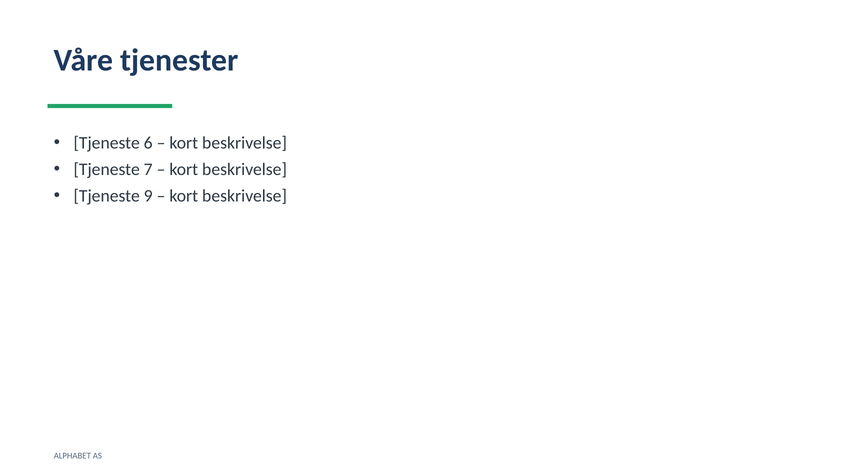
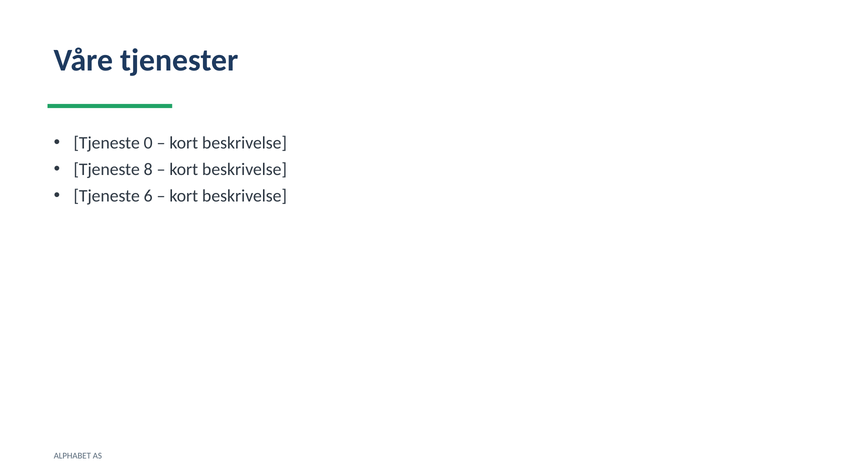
6: 6 -> 0 (148, 143)
7: 7 -> 8 (148, 170)
9: 9 -> 6 (148, 196)
